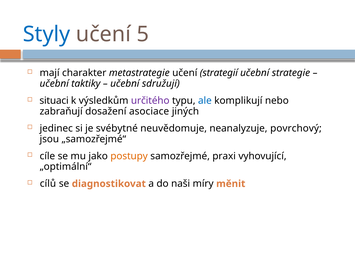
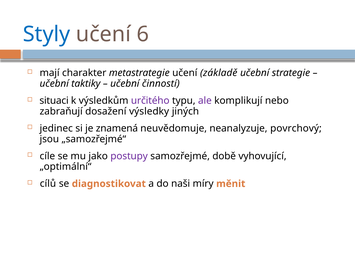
5: 5 -> 6 (143, 34)
strategií: strategií -> základě (219, 73)
sdružují: sdružují -> činností (161, 84)
ale colour: blue -> purple (205, 101)
asociace: asociace -> výsledky (149, 111)
svébytné: svébytné -> znamená (117, 128)
postupy colour: orange -> purple (129, 156)
praxi: praxi -> době (224, 156)
